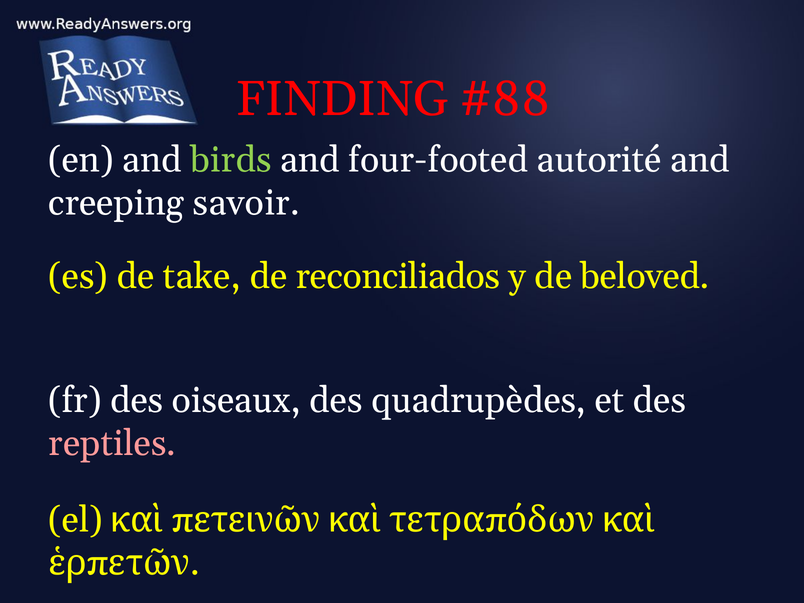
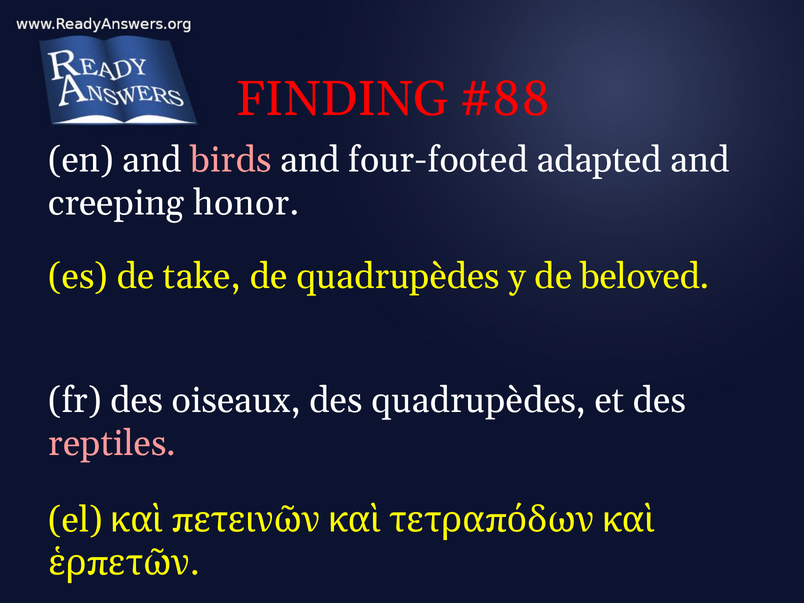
birds colour: light green -> pink (231, 160)
autorité: autorité -> adapted (599, 160)
savoir: savoir -> honor (246, 203)
de reconciliados: reconciliados -> quadrupèdes (398, 277)
